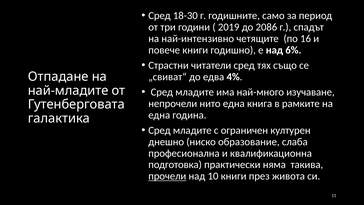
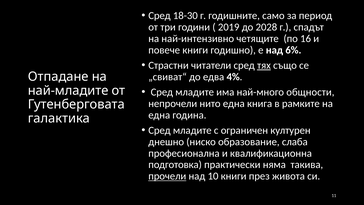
2086: 2086 -> 2028 (266, 27)
тях underline: none -> present (264, 65)
изучаване: изучаване -> общности (310, 92)
